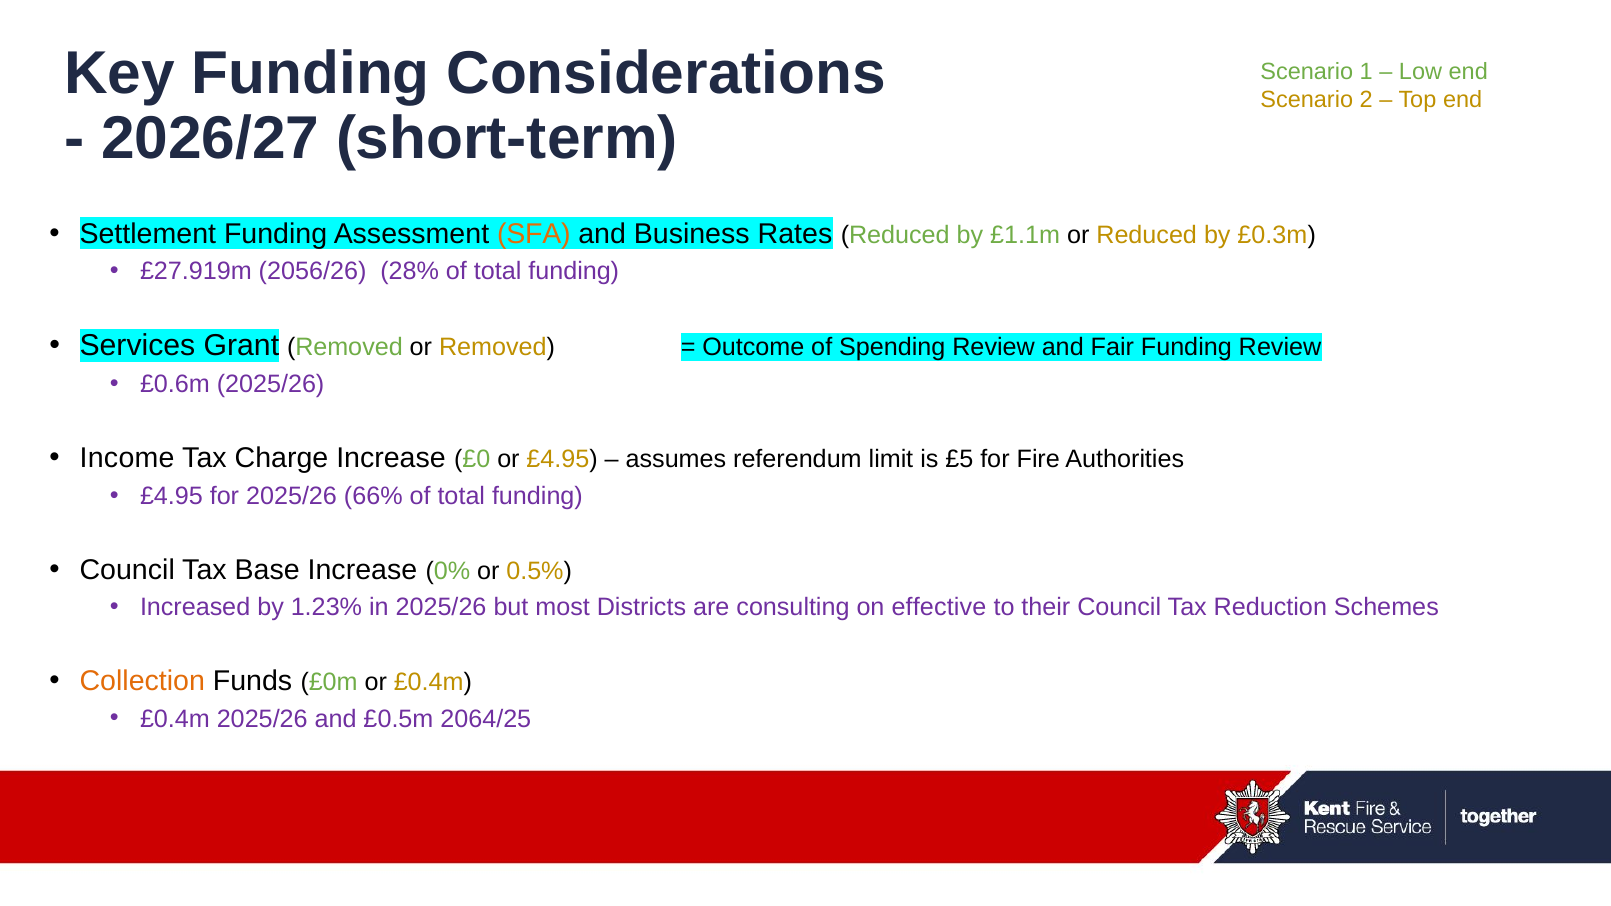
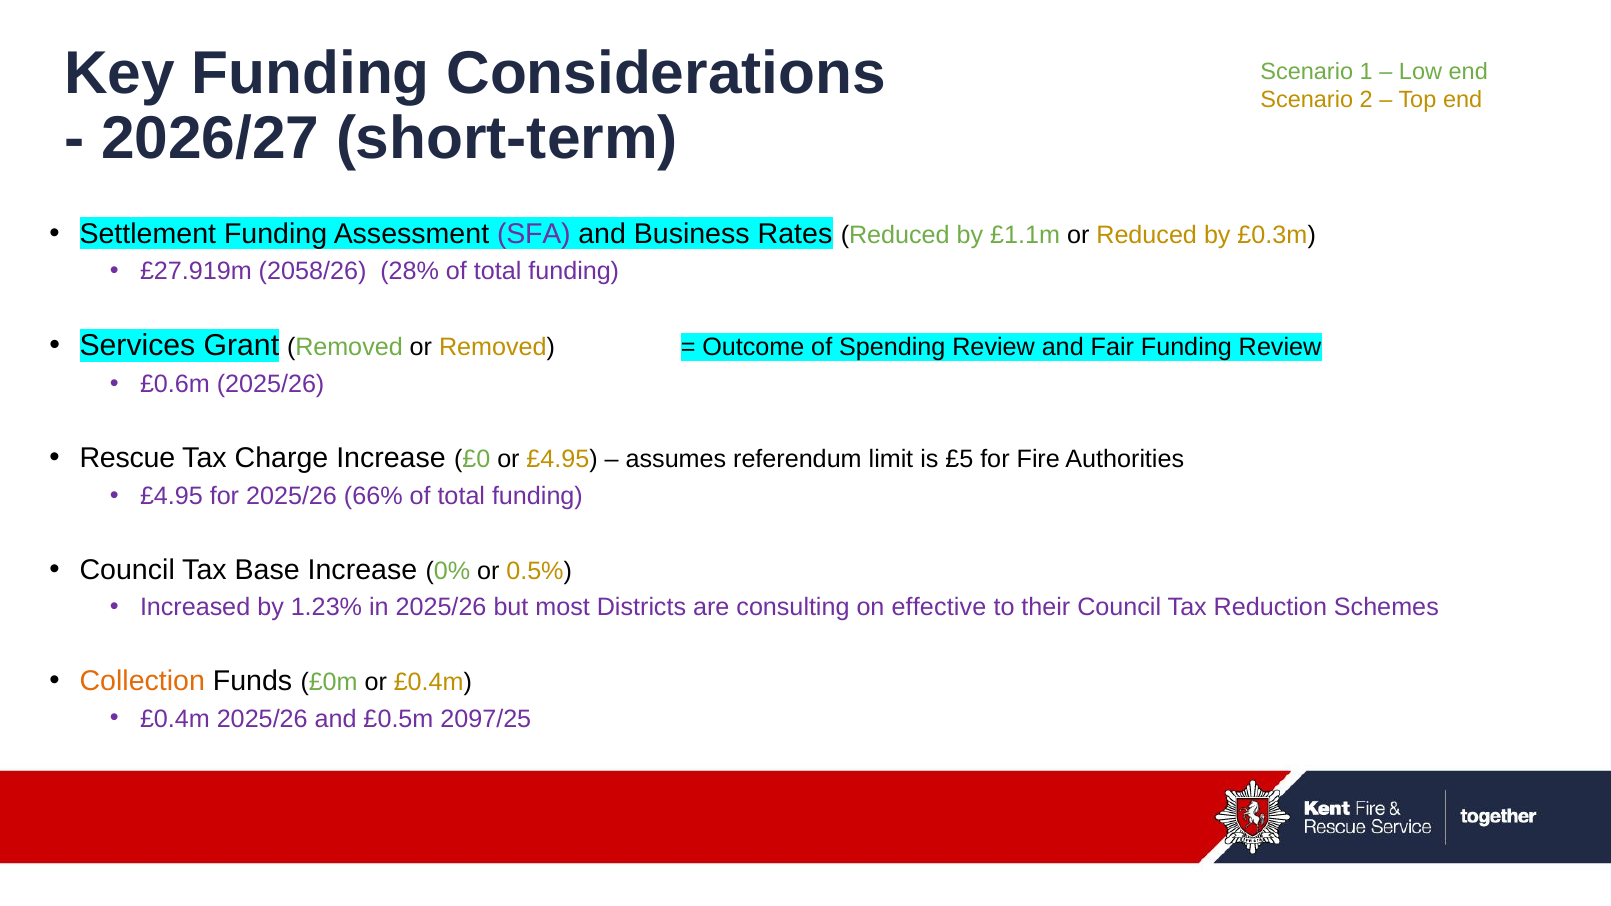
SFA colour: orange -> purple (534, 234)
2056/26: 2056/26 -> 2058/26 (313, 271)
Income: Income -> Rescue (127, 458)
2064/25: 2064/25 -> 2097/25 (486, 719)
